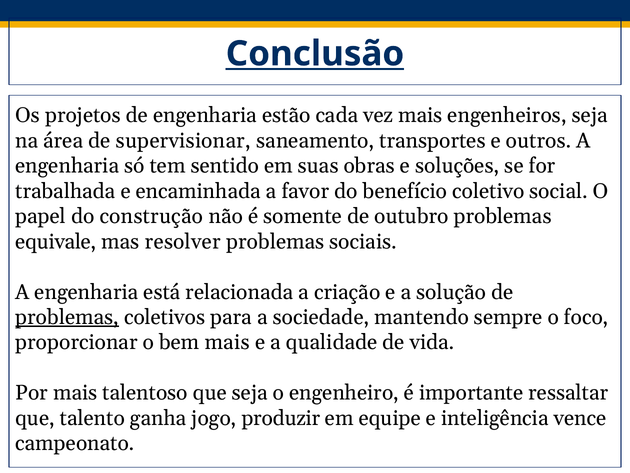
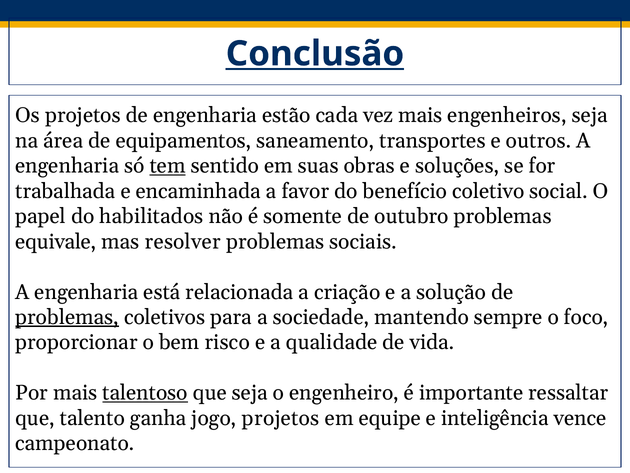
supervisionar: supervisionar -> equipamentos (183, 141)
tem underline: none -> present (168, 166)
construção: construção -> habilitados (152, 216)
bem mais: mais -> risco (227, 342)
talentoso underline: none -> present (145, 393)
jogo produzir: produzir -> projetos (281, 418)
